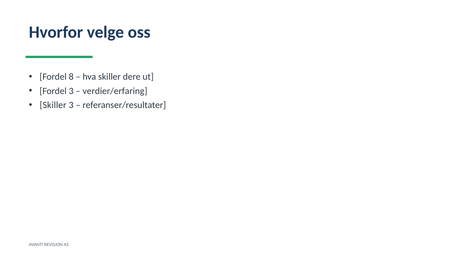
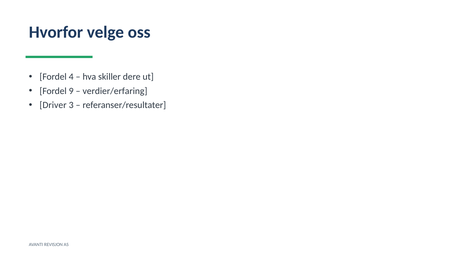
8: 8 -> 4 (71, 77)
Fordel 3: 3 -> 9 (71, 91)
Skiller: Skiller -> Driver (53, 105)
